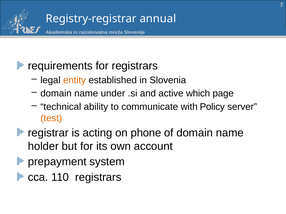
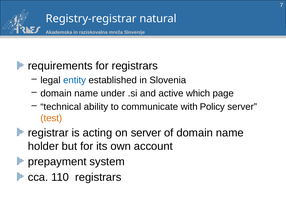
annual: annual -> natural (158, 19)
entity colour: orange -> blue (75, 80)
on phone: phone -> server (146, 133)
